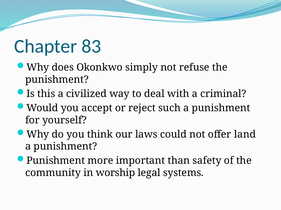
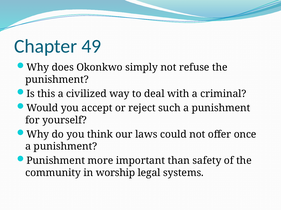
83: 83 -> 49 (91, 46)
land: land -> once (245, 135)
